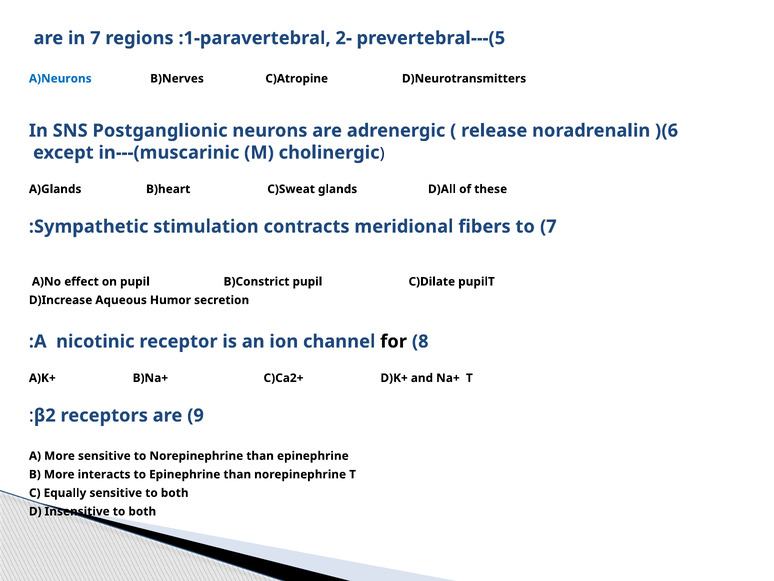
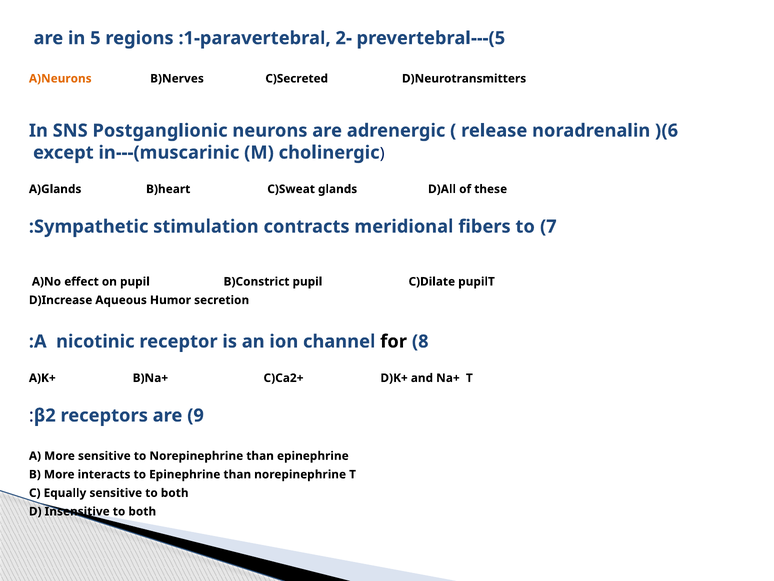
in 7: 7 -> 5 (95, 38)
A)Neurons colour: blue -> orange (60, 79)
C)Atropine: C)Atropine -> C)Secreted (297, 79)
